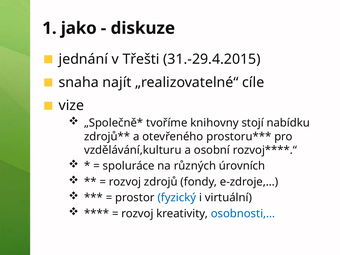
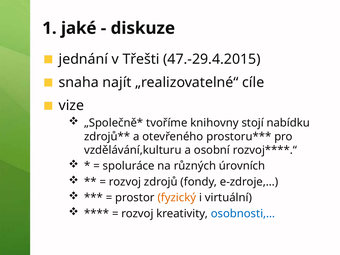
jako: jako -> jaké (79, 28)
31.-29.4.2015: 31.-29.4.2015 -> 47.-29.4.2015 (212, 59)
fyzický colour: blue -> orange (177, 198)
